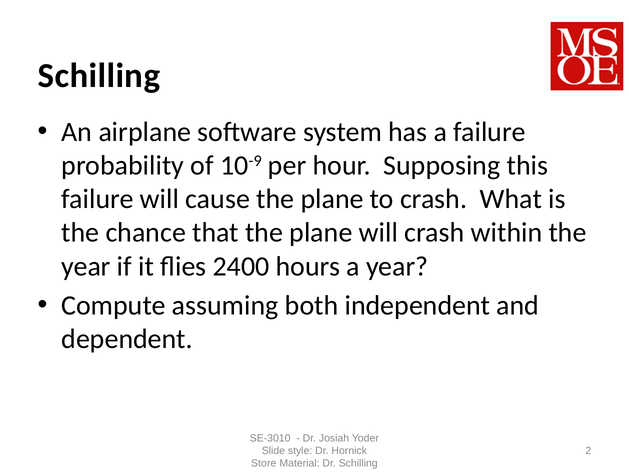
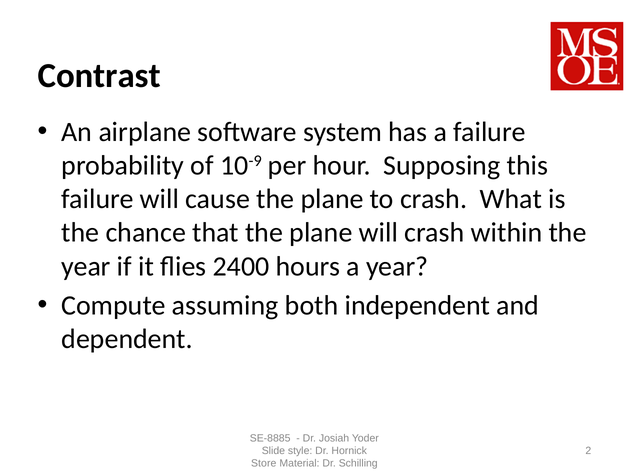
Schilling: Schilling -> Contrast (99, 76)
SE-3010: SE-3010 -> SE-8885 (270, 438)
